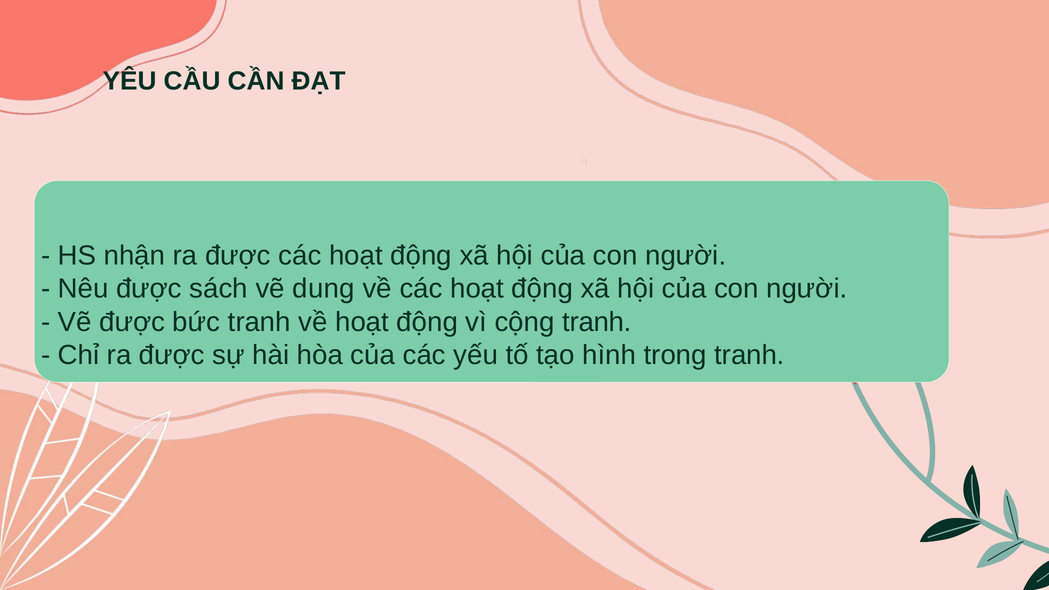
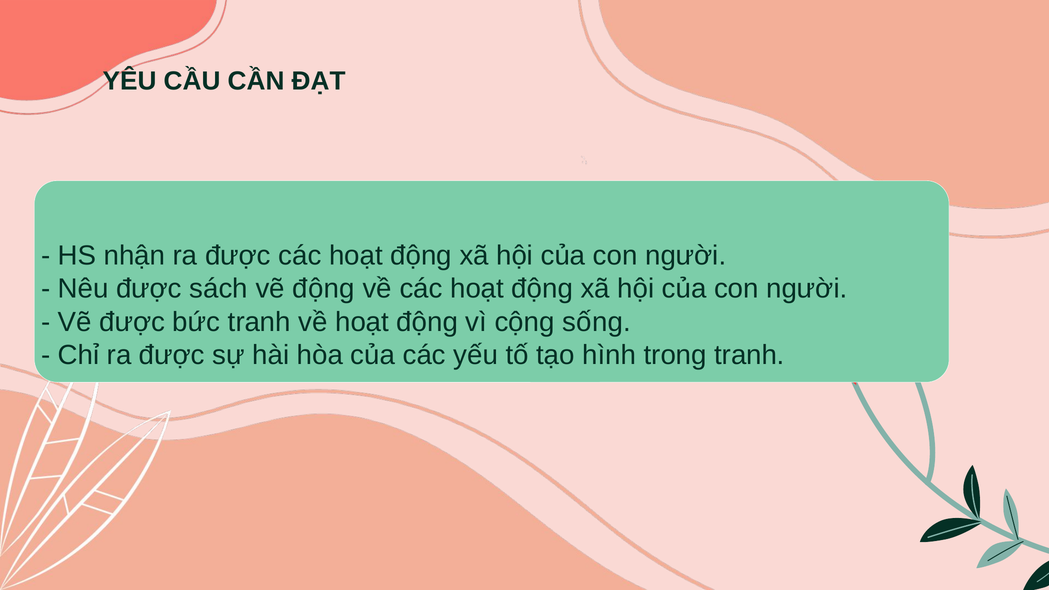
vẽ dung: dung -> động (324, 289)
cộng tranh: tranh -> sống (597, 322)
